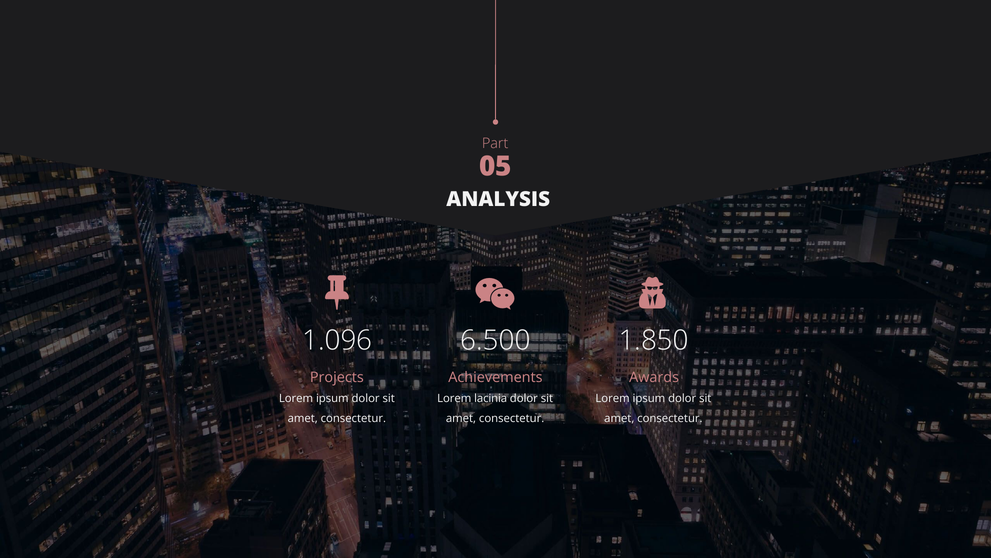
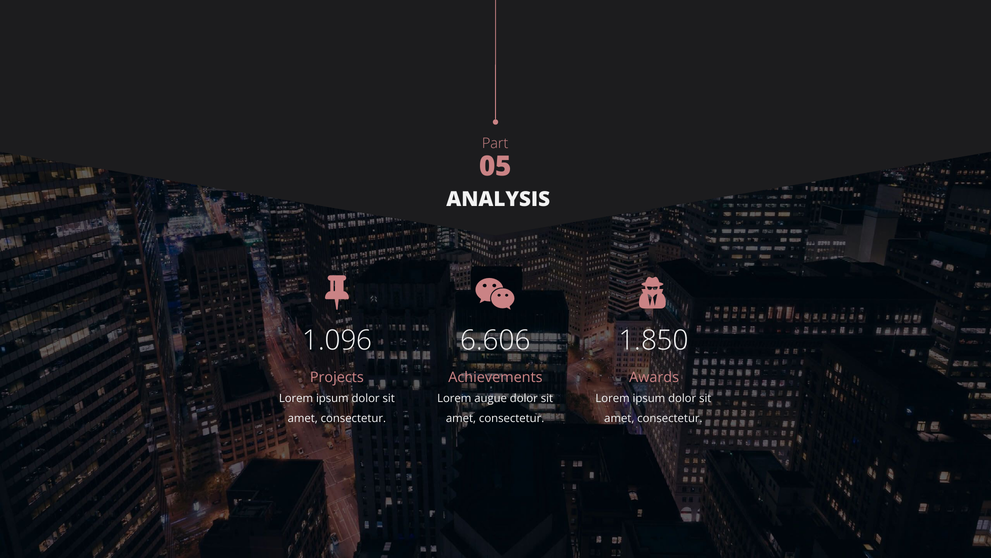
6.500: 6.500 -> 6.606 (495, 340)
lacinia: lacinia -> augue (491, 398)
